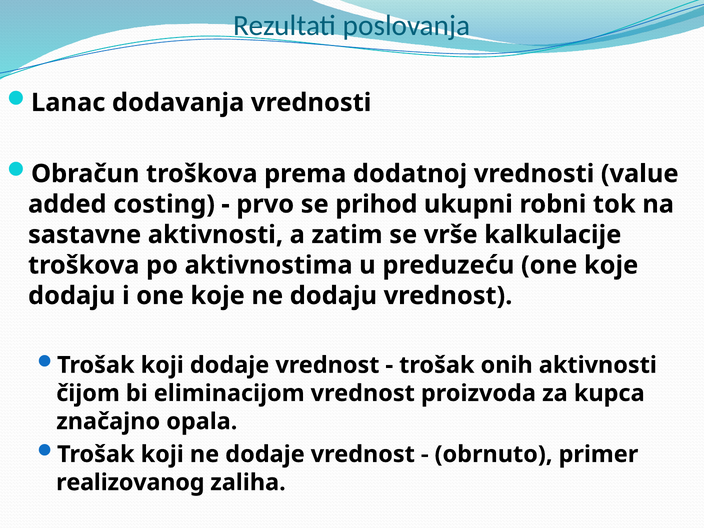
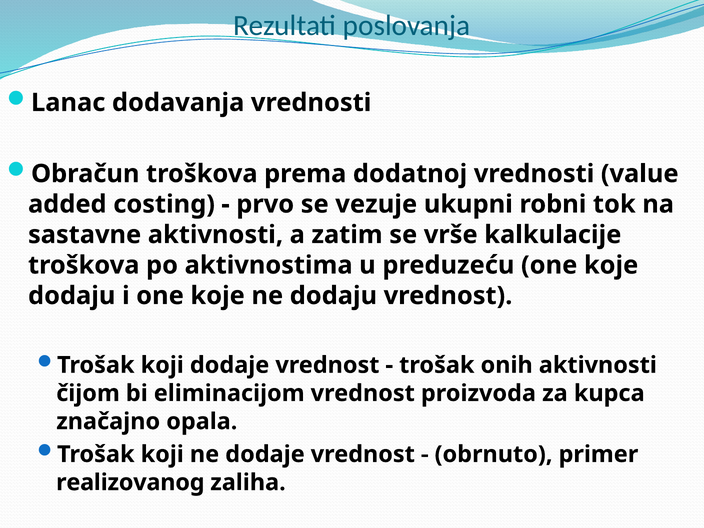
prihod: prihod -> vezuje (376, 204)
